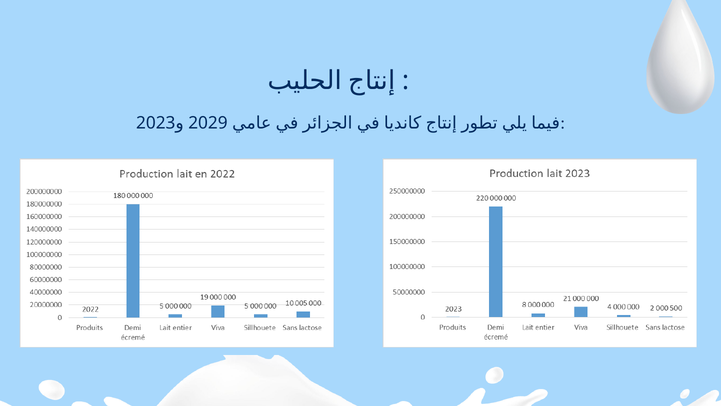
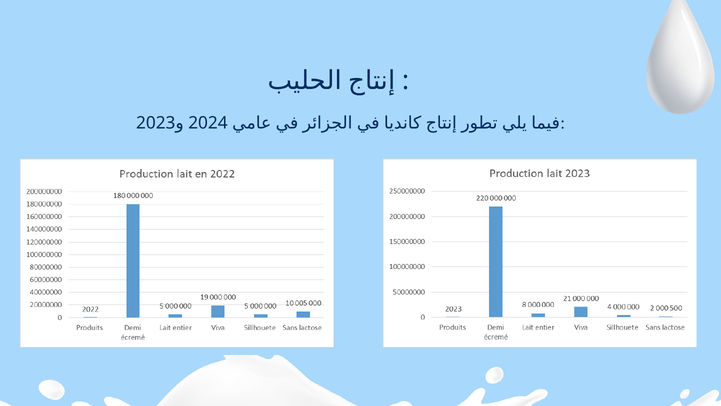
2029: 2029 -> 2024 (208, 123)
